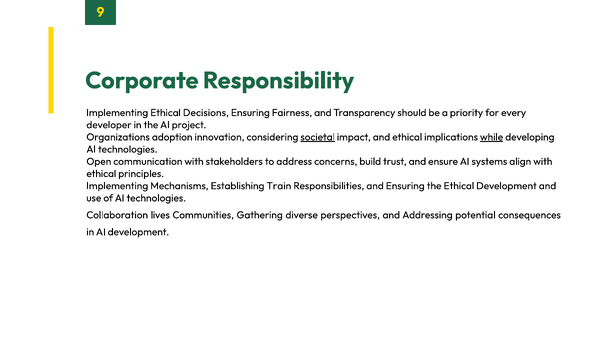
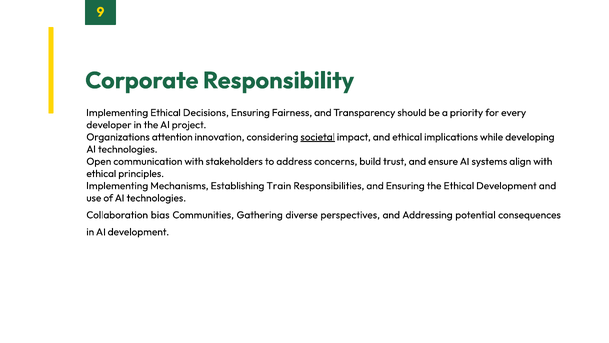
adoption: adoption -> attention (172, 137)
while underline: present -> none (492, 137)
lives: lives -> bias (160, 215)
